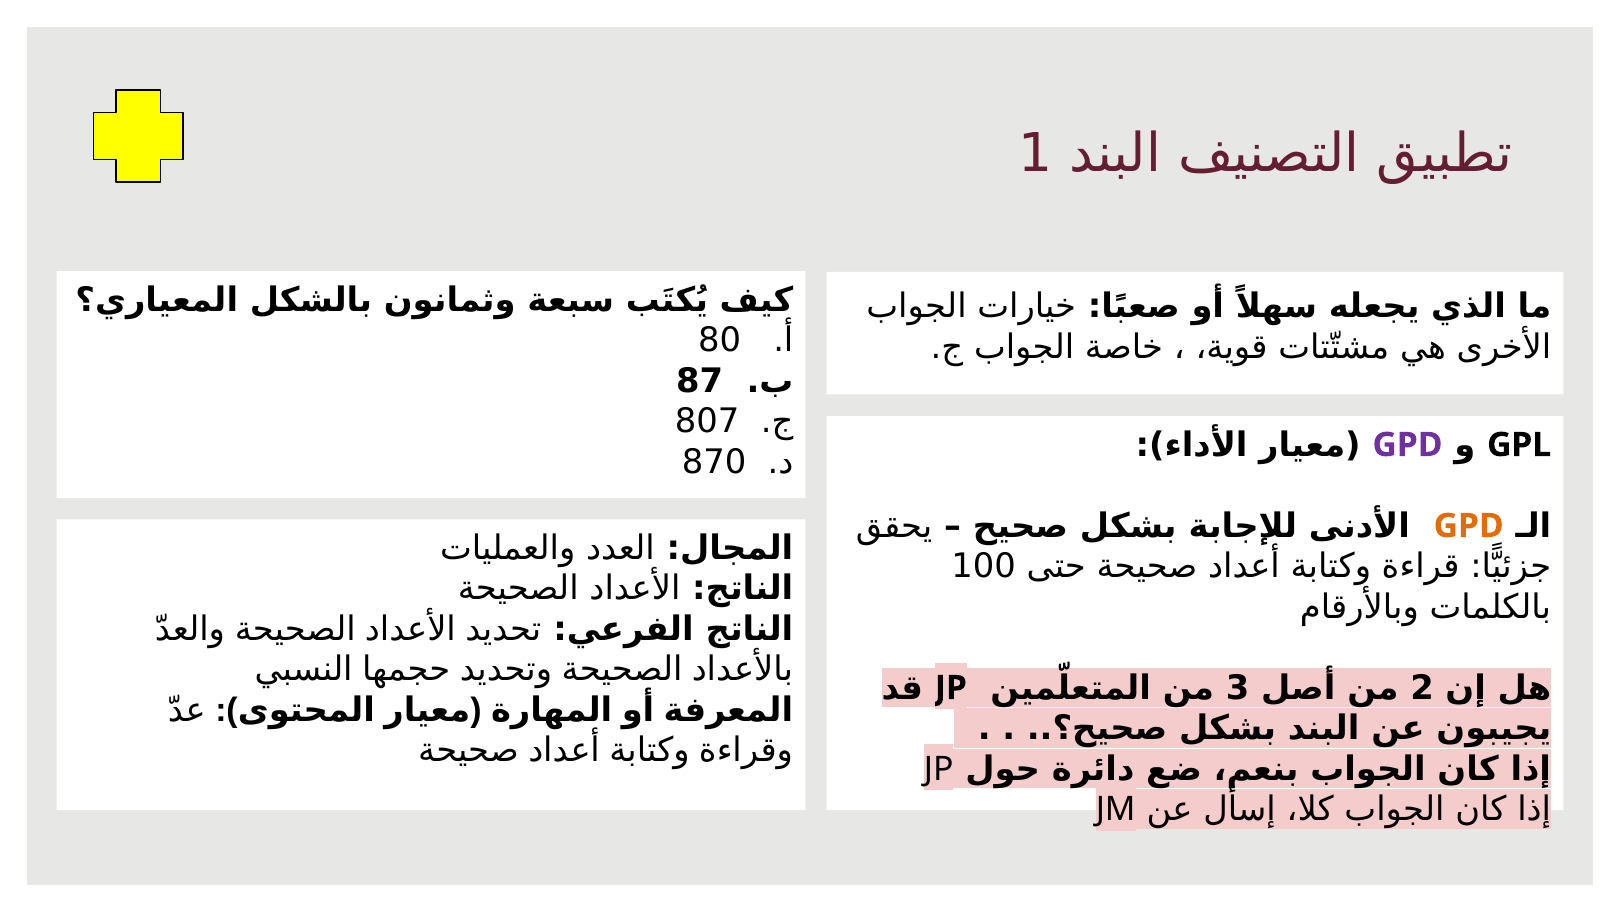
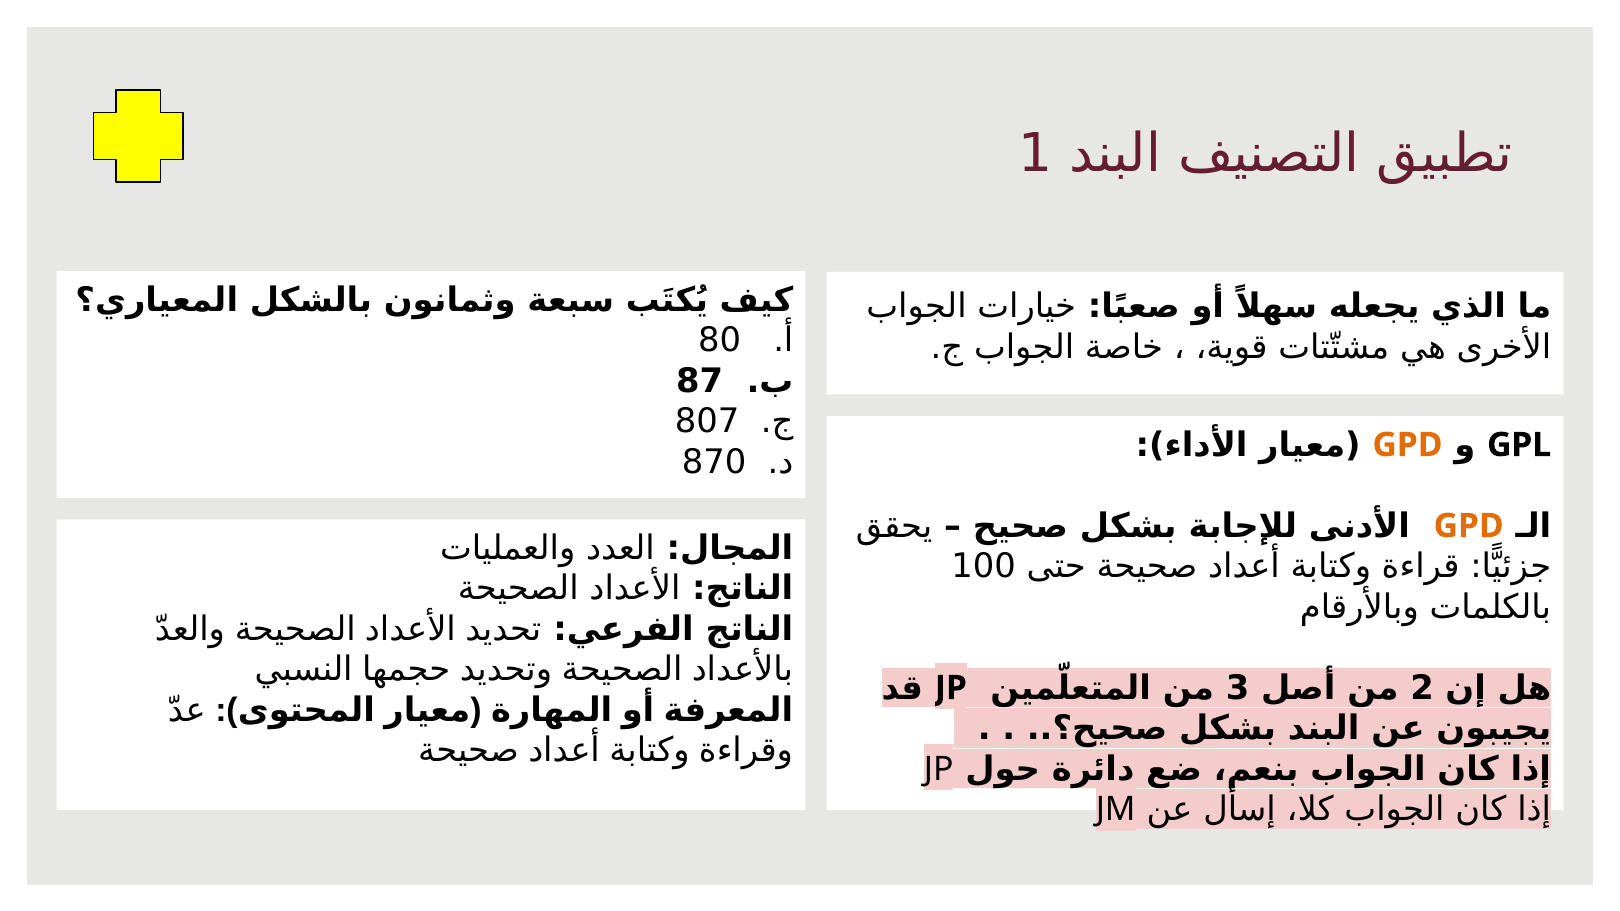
GPD colour: purple -> orange (1407, 445)
